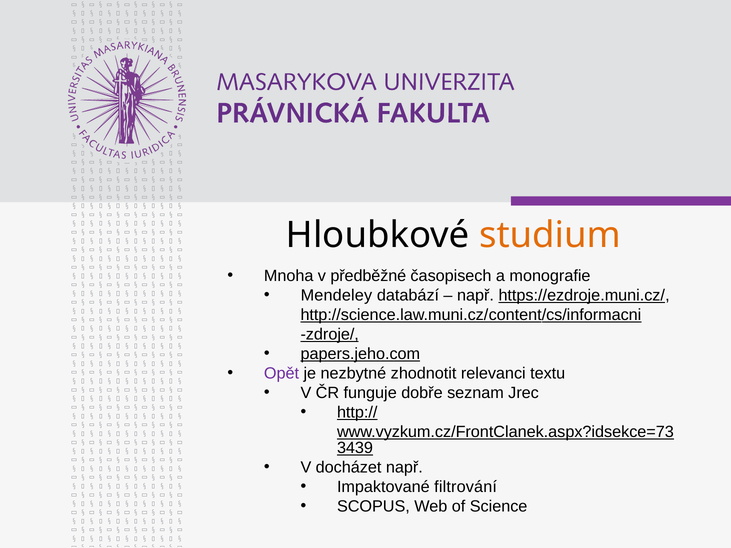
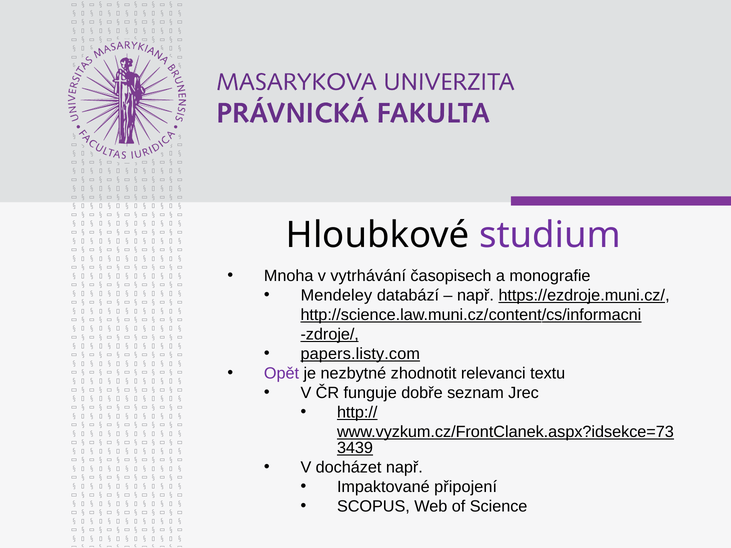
studium colour: orange -> purple (550, 235)
předběžné: předběžné -> vytrhávání (368, 276)
papers.jeho.com: papers.jeho.com -> papers.listy.com (360, 354)
filtrování: filtrování -> připojení (466, 487)
